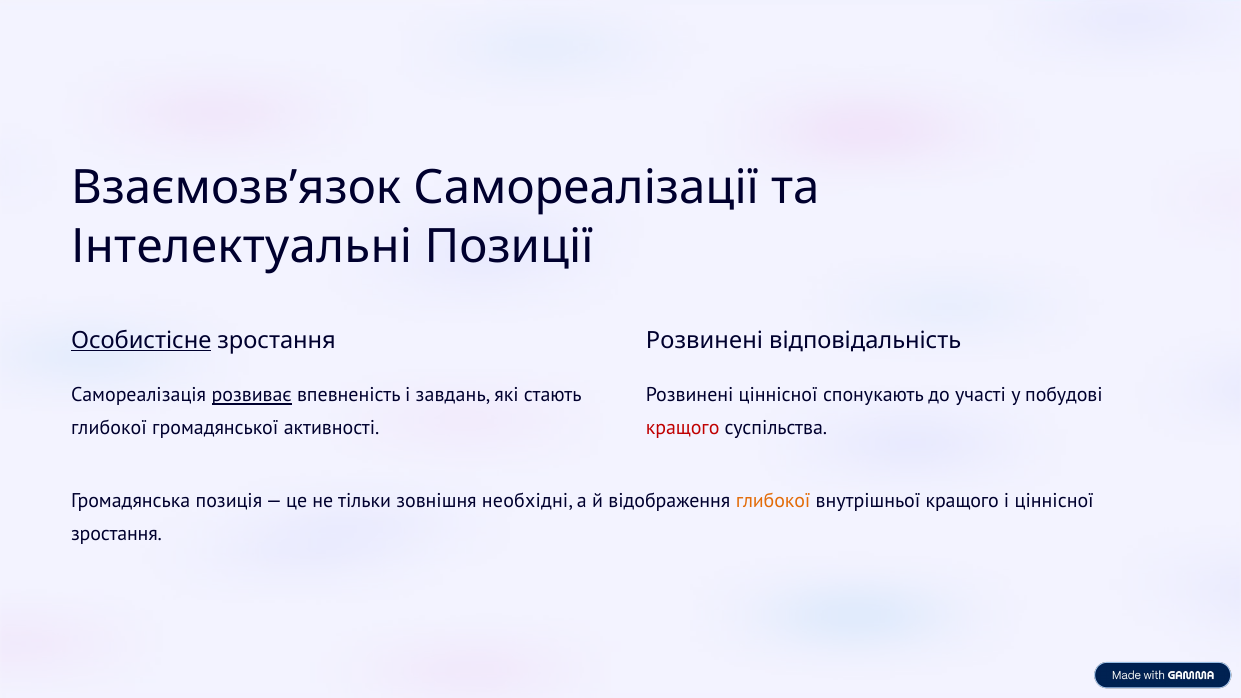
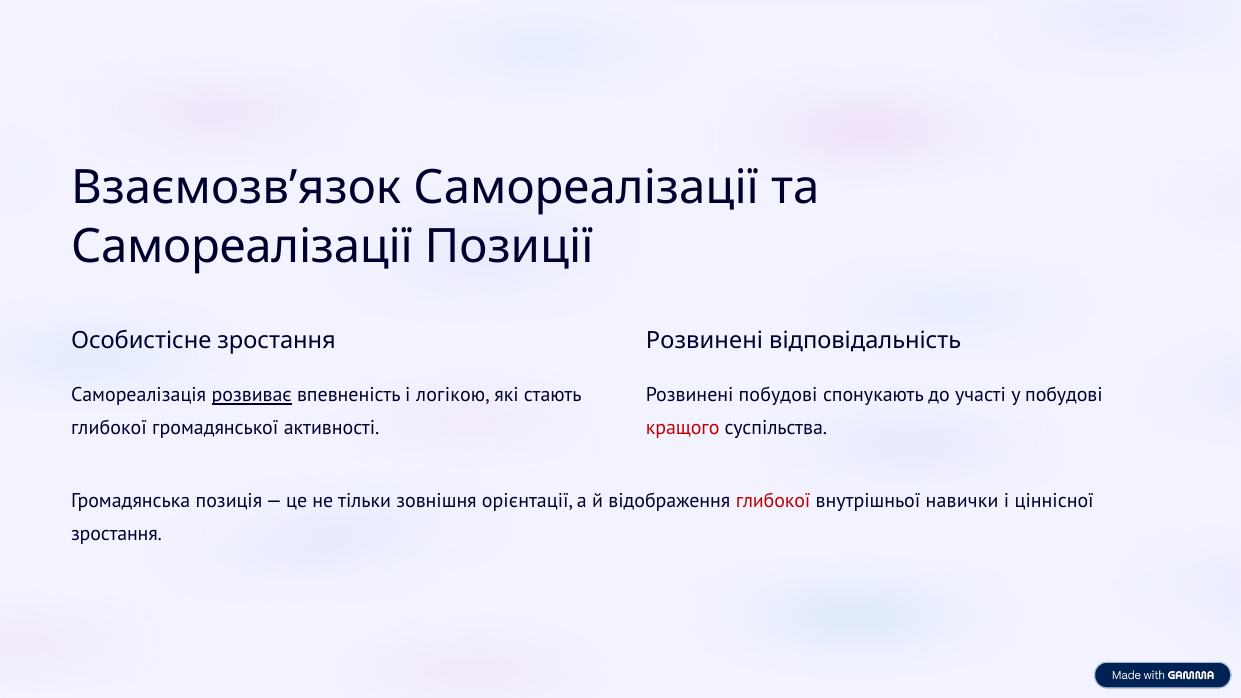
Інтелектуальні: Інтелектуальні -> Самореалізації (242, 247)
Особистісне underline: present -> none (141, 341)
завдань: завдань -> логікою (453, 395)
Розвинені ціннісної: ціннісної -> побудові (778, 395)
необхідні: необхідні -> орієнтації (528, 501)
глибокої colour: orange -> red (773, 501)
внутрішньої кращого: кращого -> навички (962, 501)
